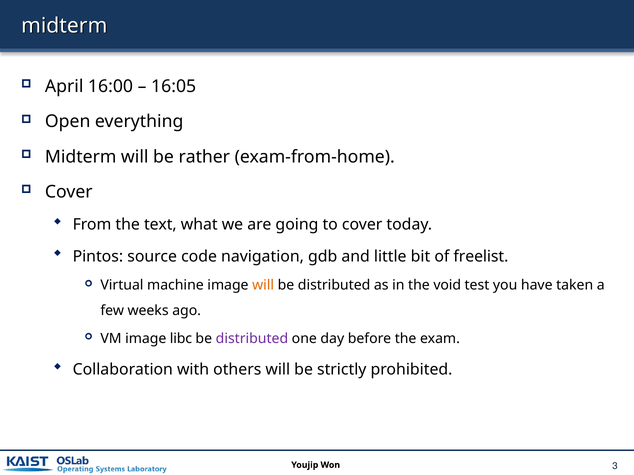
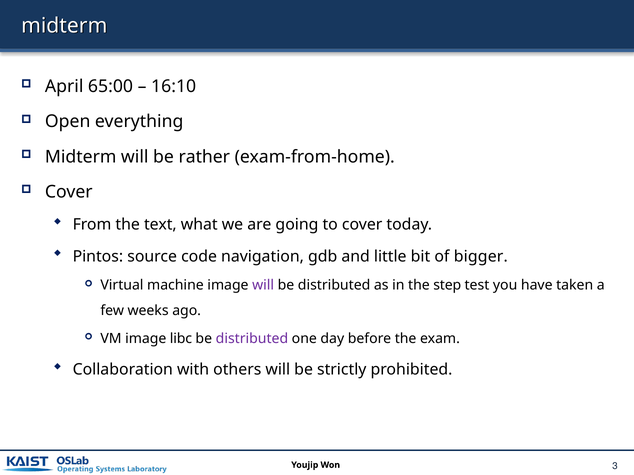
16:00: 16:00 -> 65:00 (111, 87)
16:05: 16:05 -> 16:10 (174, 87)
freelist: freelist -> bigger (481, 257)
will colour: orange -> purple (263, 286)
void: void -> step (447, 286)
